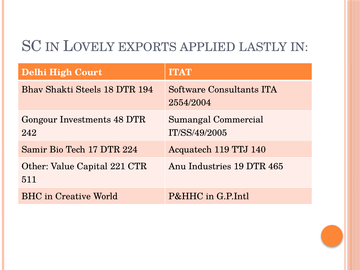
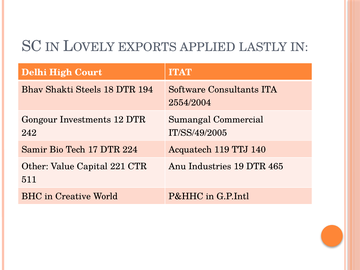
48: 48 -> 12 (119, 120)
